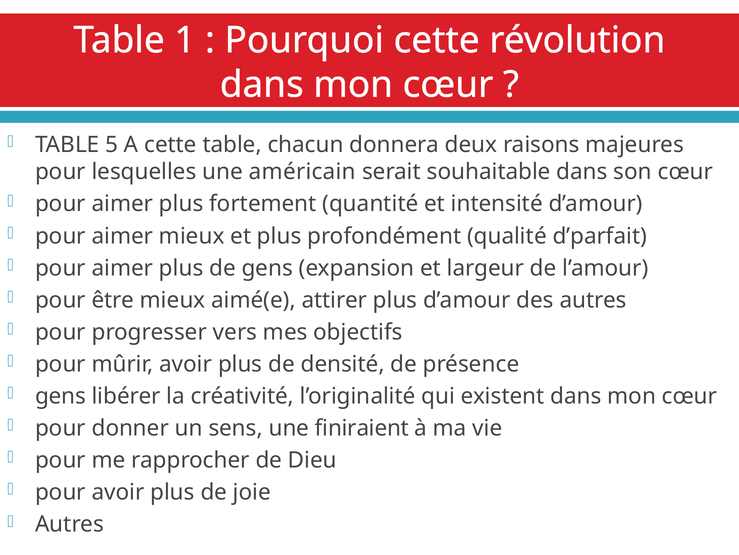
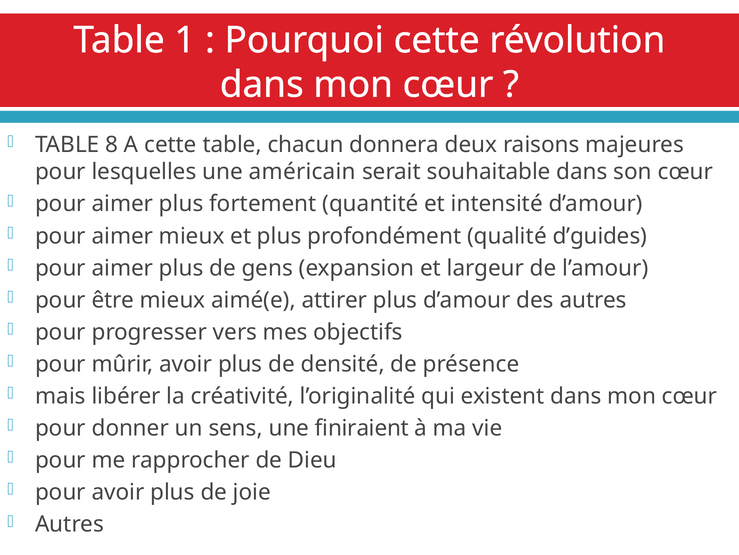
5: 5 -> 8 (112, 145)
d’parfait: d’parfait -> d’guides (600, 236)
gens: gens -> mais (60, 396)
